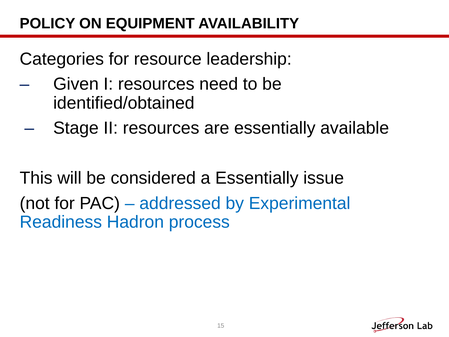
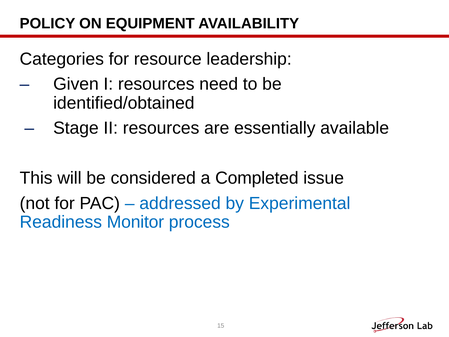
a Essentially: Essentially -> Completed (257, 178)
Hadron: Hadron -> Monitor (135, 222)
